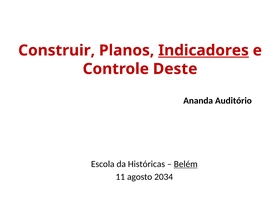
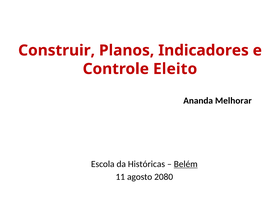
Indicadores underline: present -> none (203, 51)
Deste: Deste -> Eleito (175, 69)
Auditório: Auditório -> Melhorar (233, 101)
2034: 2034 -> 2080 (164, 177)
